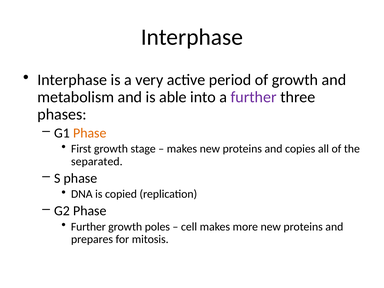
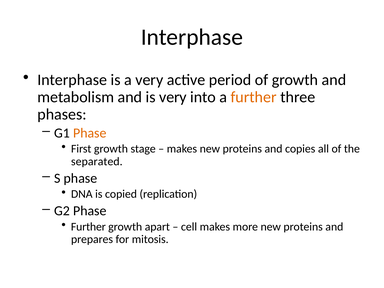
is able: able -> very (173, 97)
further colour: purple -> orange (254, 97)
poles: poles -> apart (157, 227)
